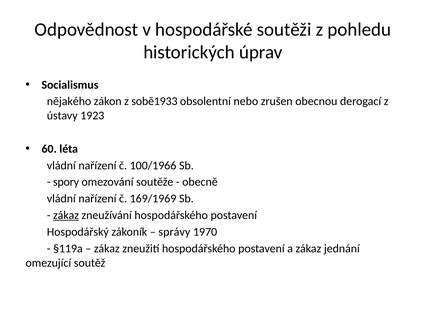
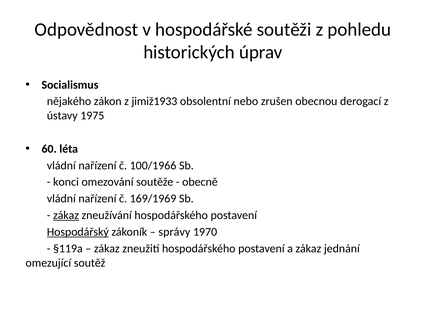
sobě1933: sobě1933 -> jimiž1933 (154, 101)
1923: 1923 -> 1975 (92, 115)
spory: spory -> konci (66, 182)
Hospodářský underline: none -> present (78, 232)
